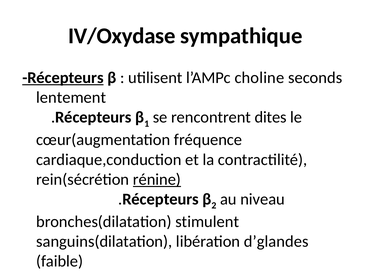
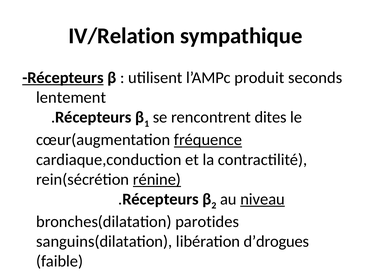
IV/Oxydase: IV/Oxydase -> IV/Relation (122, 36)
choline: choline -> produit (259, 78)
fréquence underline: none -> present (208, 140)
niveau underline: none -> present (263, 199)
stimulent: stimulent -> parotides (207, 222)
d’glandes: d’glandes -> d’drogues (276, 242)
